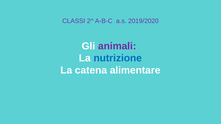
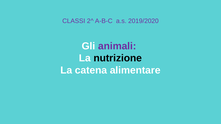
nutrizione colour: blue -> black (118, 58)
